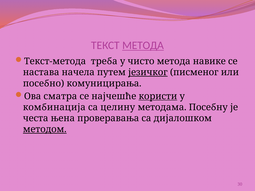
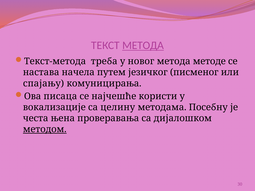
чисто: чисто -> новог (141, 61)
навике: навике -> методе (209, 61)
језичког underline: present -> none (148, 72)
посебно: посебно -> спајању (44, 83)
сматра: сматра -> писаца (60, 96)
користи underline: present -> none (158, 96)
комбинација: комбинација -> вокализације (54, 107)
